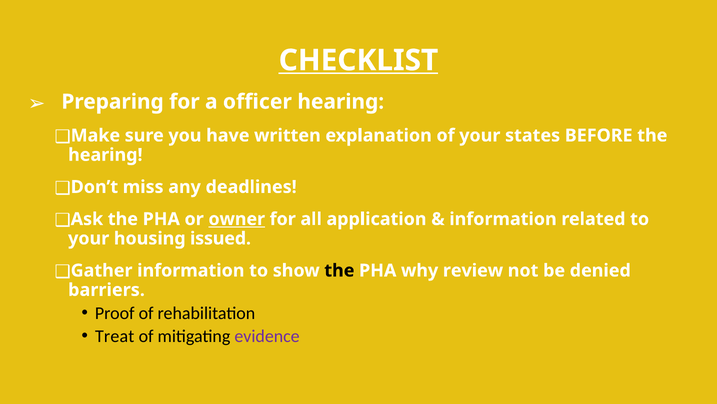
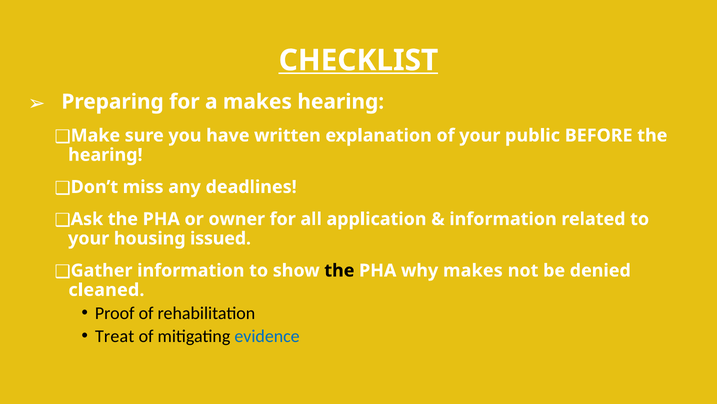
a officer: officer -> makes (257, 102)
states: states -> public (533, 135)
owner underline: present -> none (237, 219)
why review: review -> makes (473, 270)
barriers: barriers -> cleaned (106, 290)
evidence colour: purple -> blue (267, 336)
